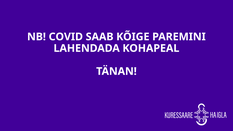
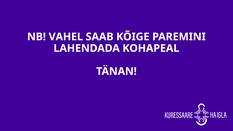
COVID: COVID -> VAHEL (66, 37)
